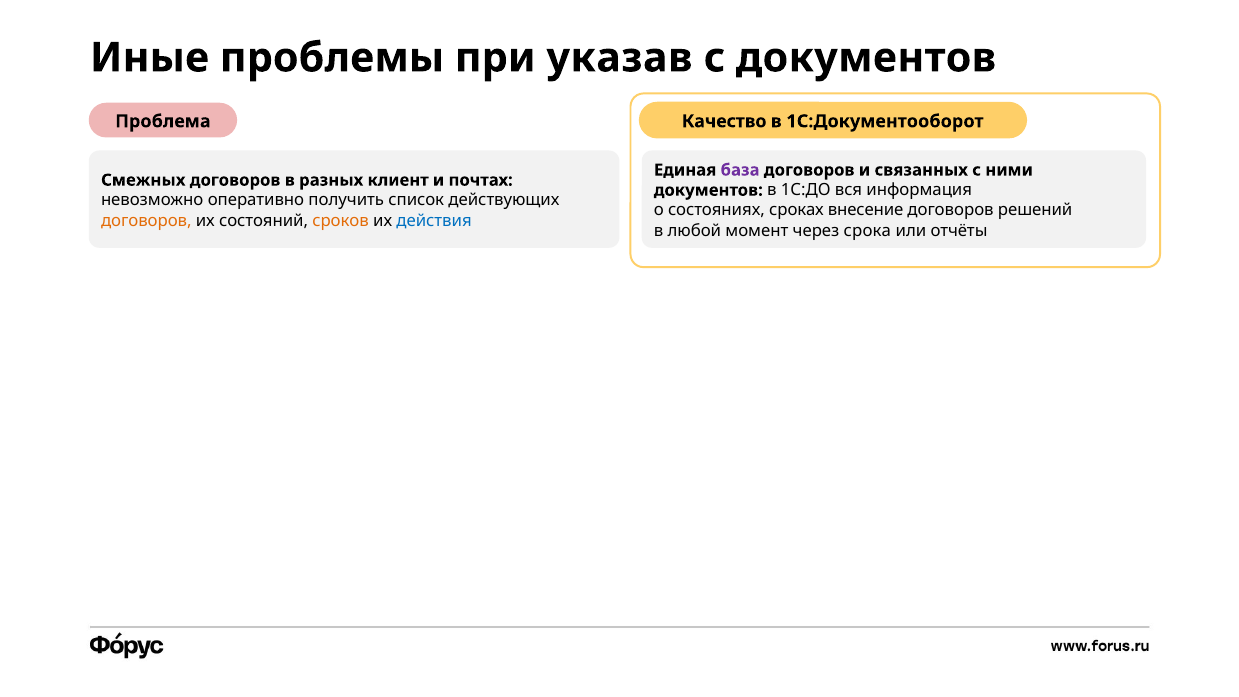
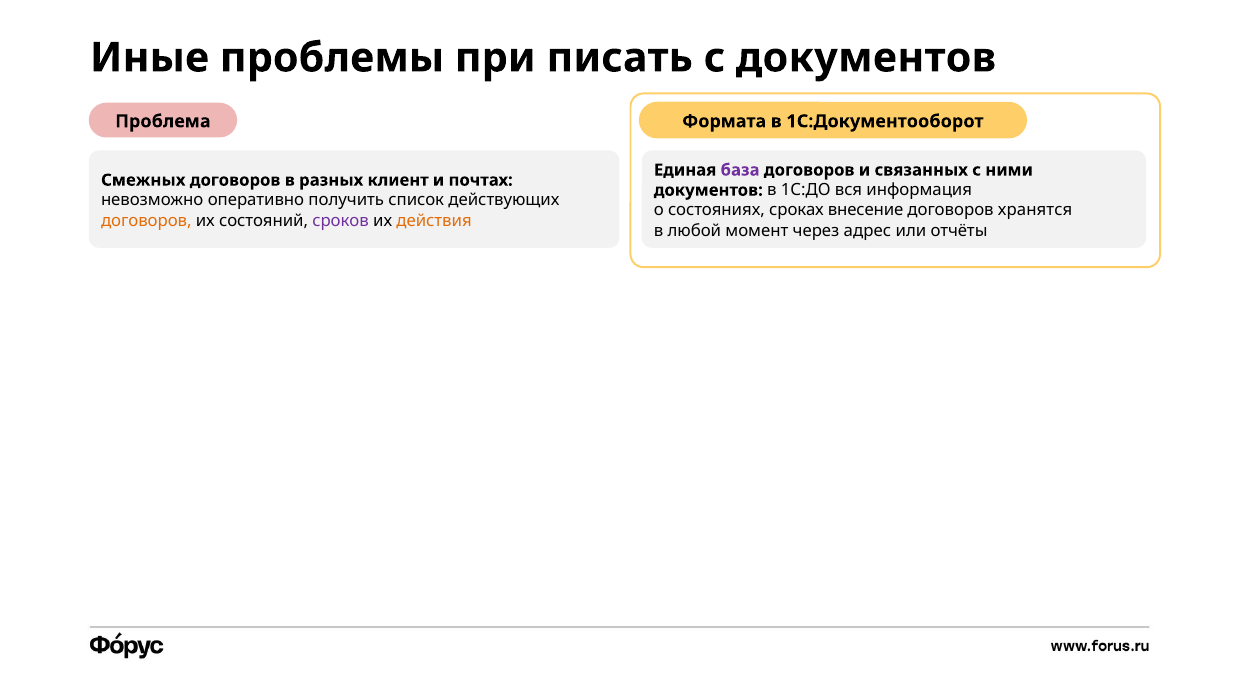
указав: указав -> писать (620, 58)
Качество: Качество -> Формата (724, 121)
решений: решений -> хранятся (1035, 210)
сроков colour: orange -> purple (341, 220)
действия colour: blue -> orange (434, 220)
срока: срока -> адрес (867, 230)
